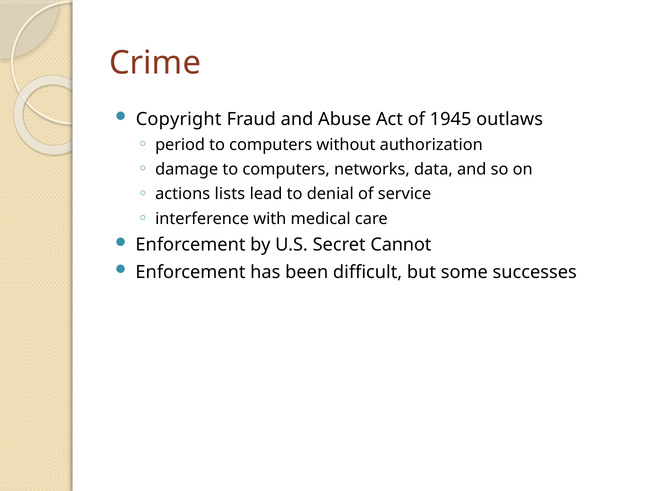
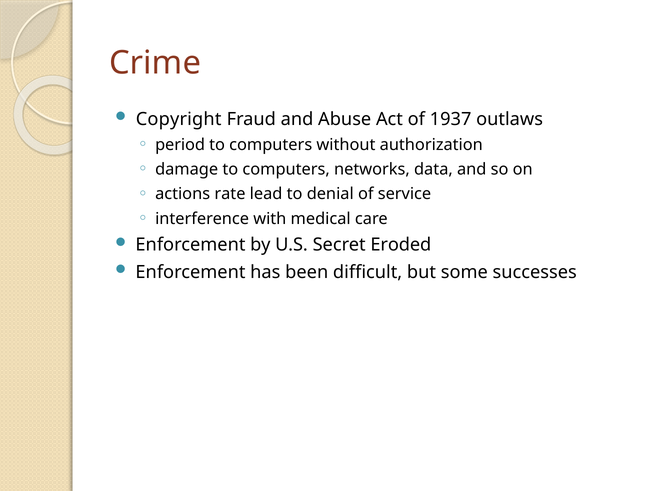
1945: 1945 -> 1937 (451, 119)
lists: lists -> rate (230, 194)
Cannot: Cannot -> Eroded (401, 245)
